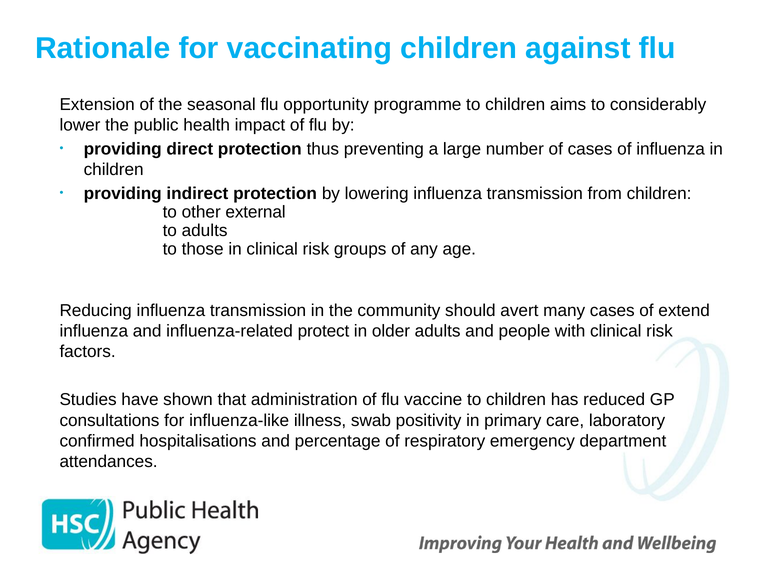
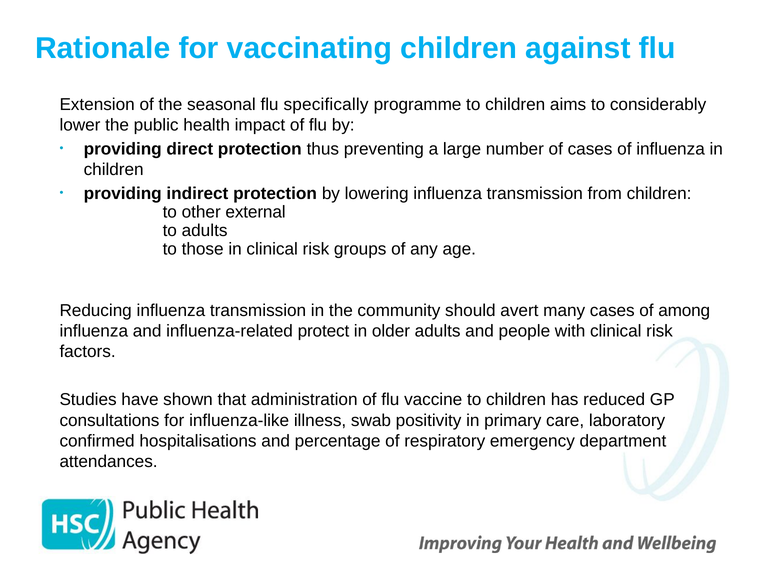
opportunity: opportunity -> specifically (326, 104)
extend: extend -> among (684, 311)
